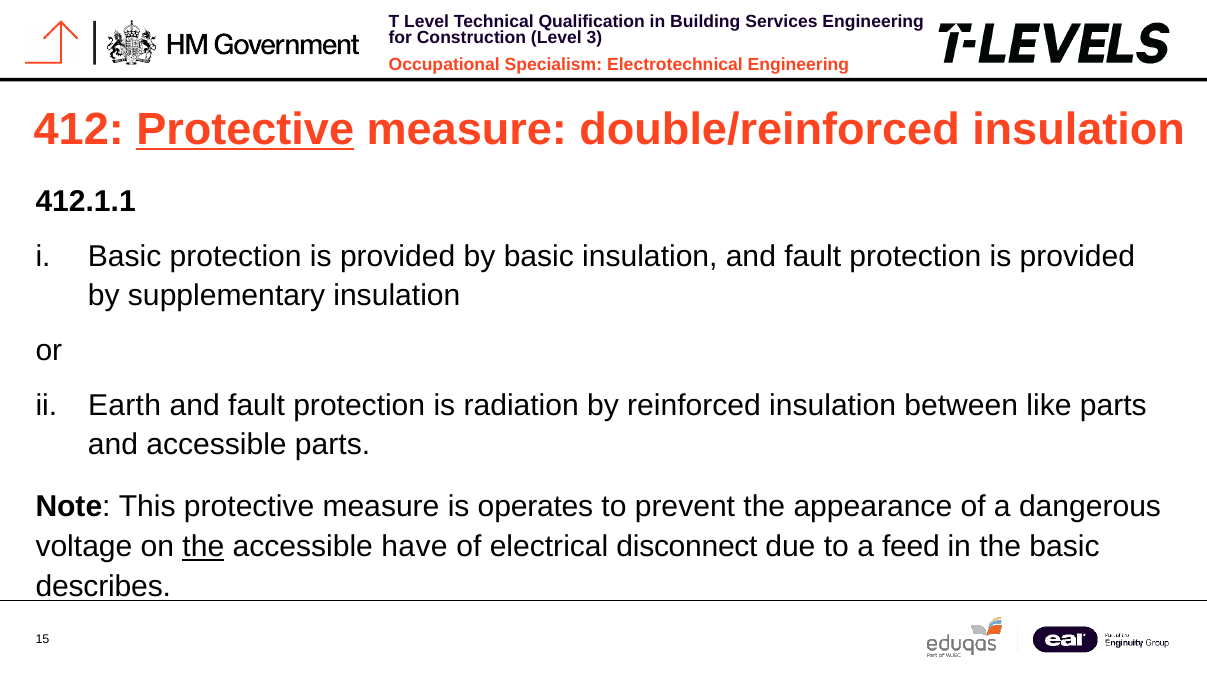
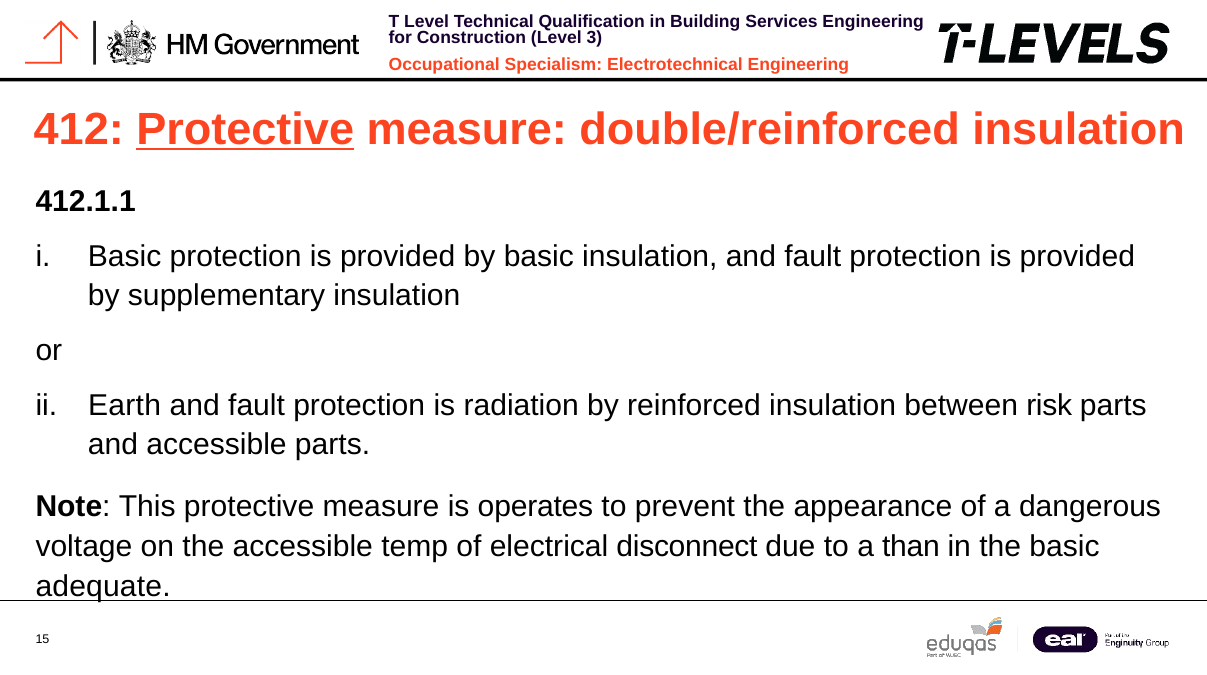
like: like -> risk (1049, 405)
the underline: present -> none (203, 546)
have: have -> temp (415, 546)
feed: feed -> than (911, 546)
describes: describes -> adequate (103, 586)
